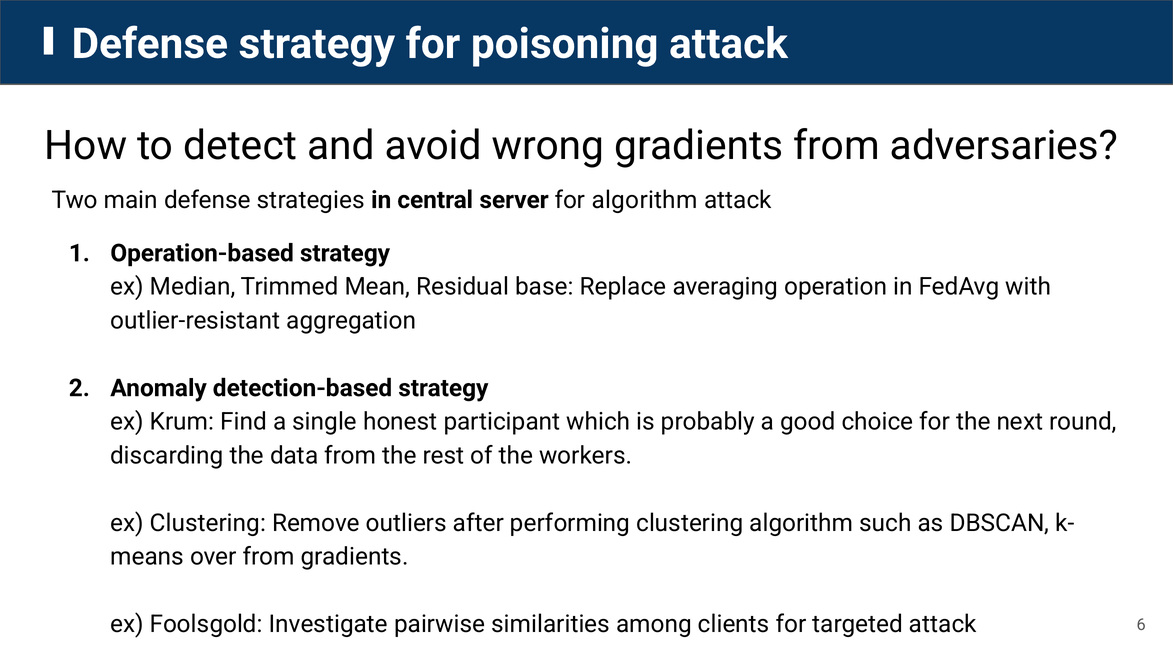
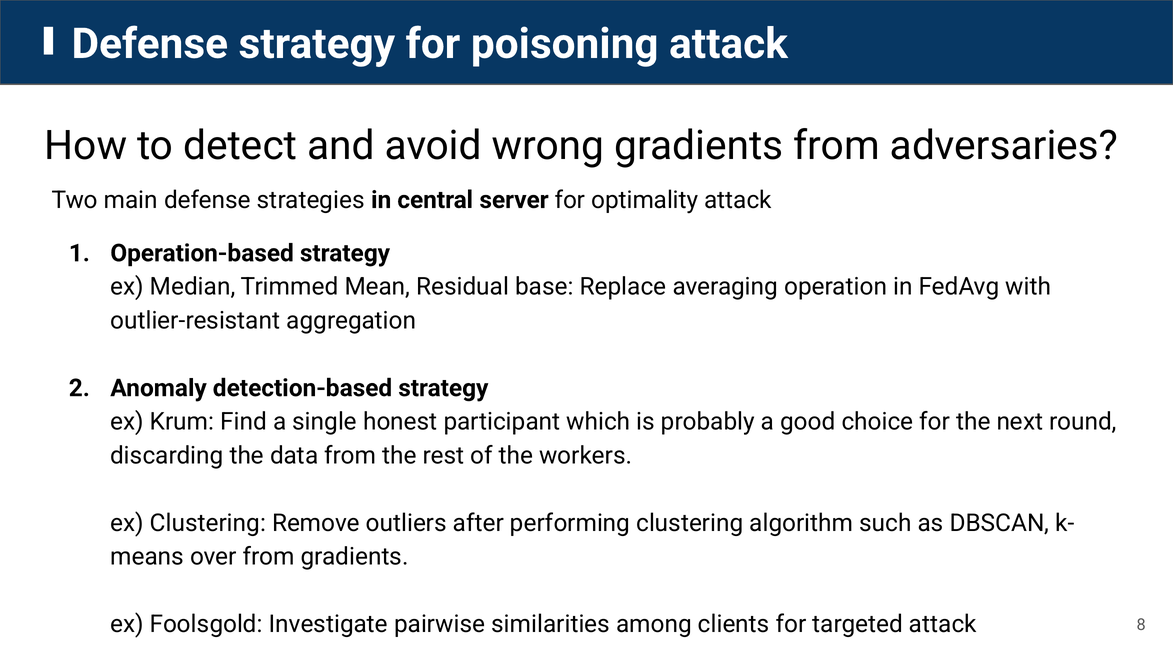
for algorithm: algorithm -> optimality (645, 200)
6: 6 -> 8 (1141, 624)
